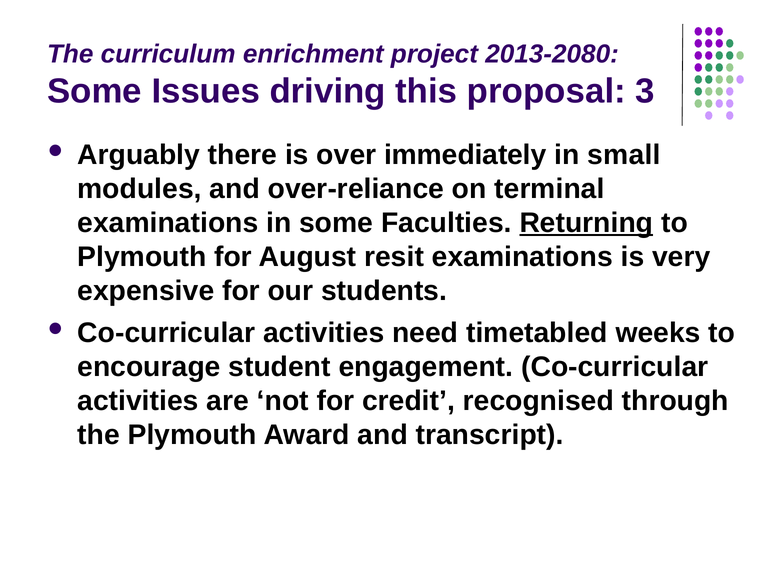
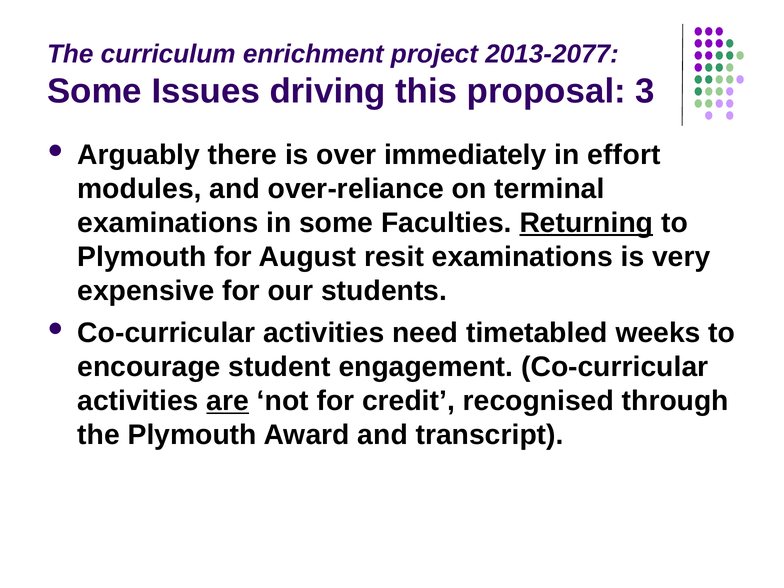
2013-2080: 2013-2080 -> 2013-2077 (552, 54)
small: small -> effort (624, 155)
are underline: none -> present (228, 401)
